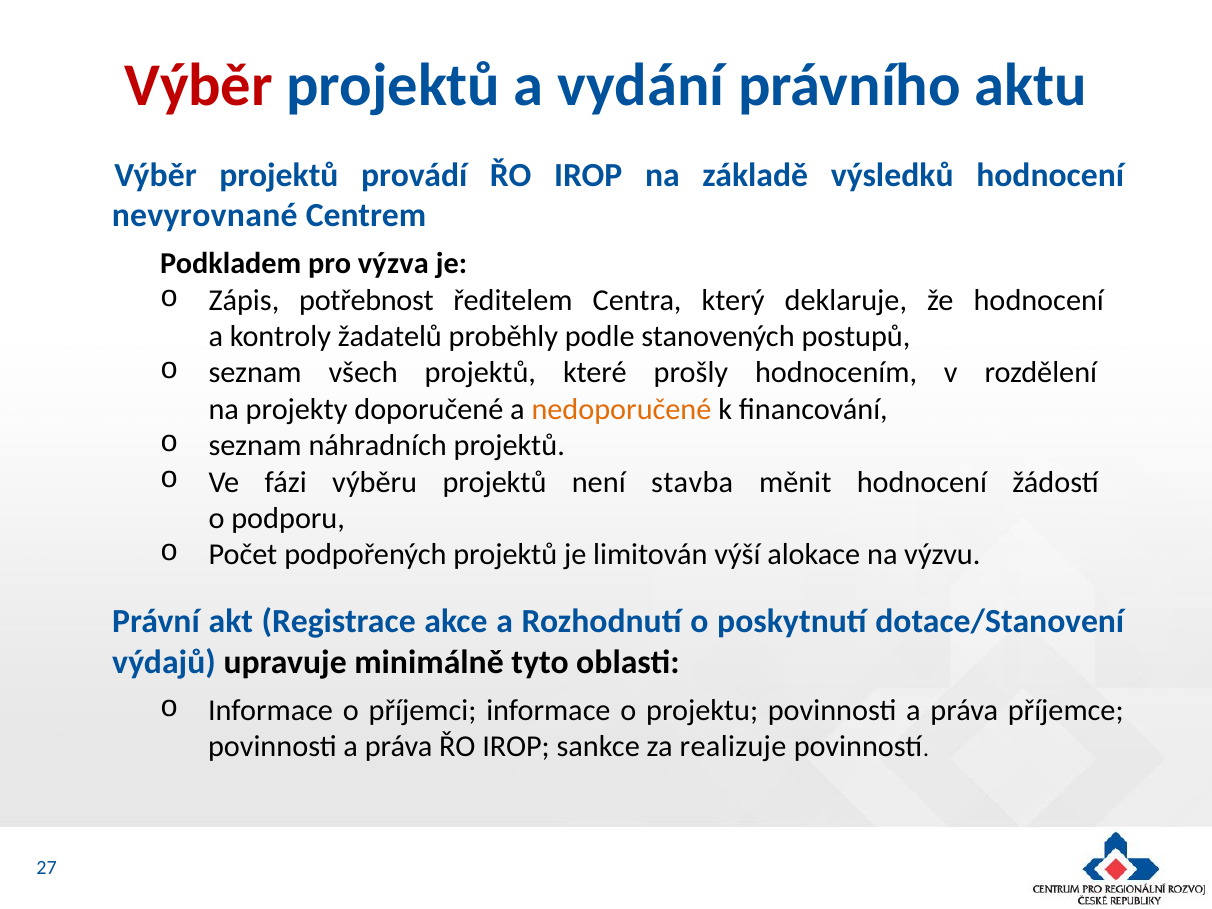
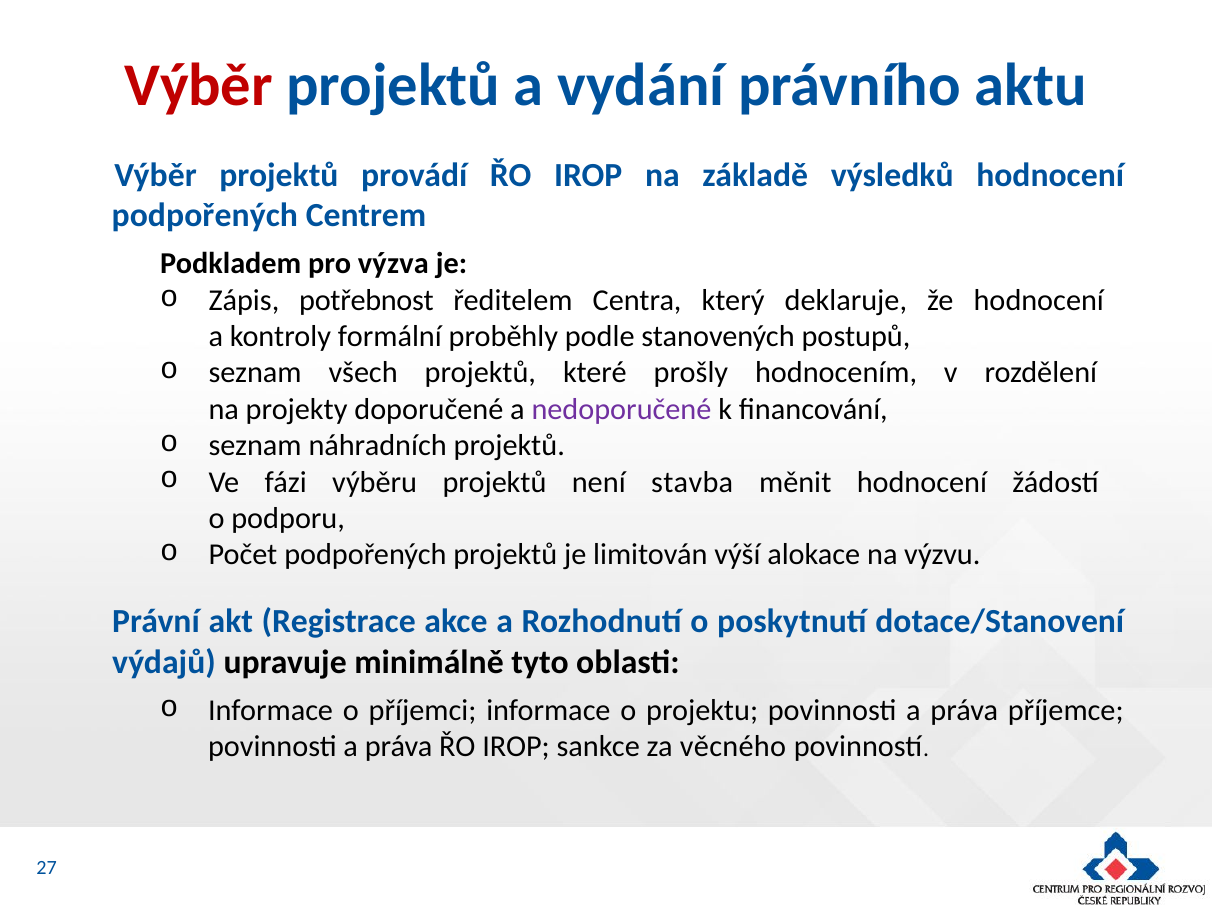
nevyrovnané: nevyrovnané -> podpořených (205, 216)
žadatelů: žadatelů -> formální (390, 337)
nedoporučené colour: orange -> purple (621, 409)
realizuje: realizuje -> věcného (733, 747)
